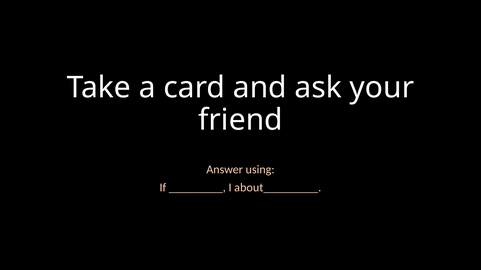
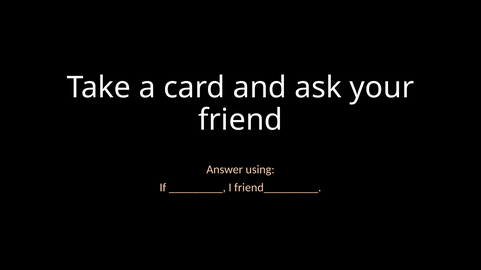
about_________: about_________ -> friend_________ (278, 188)
